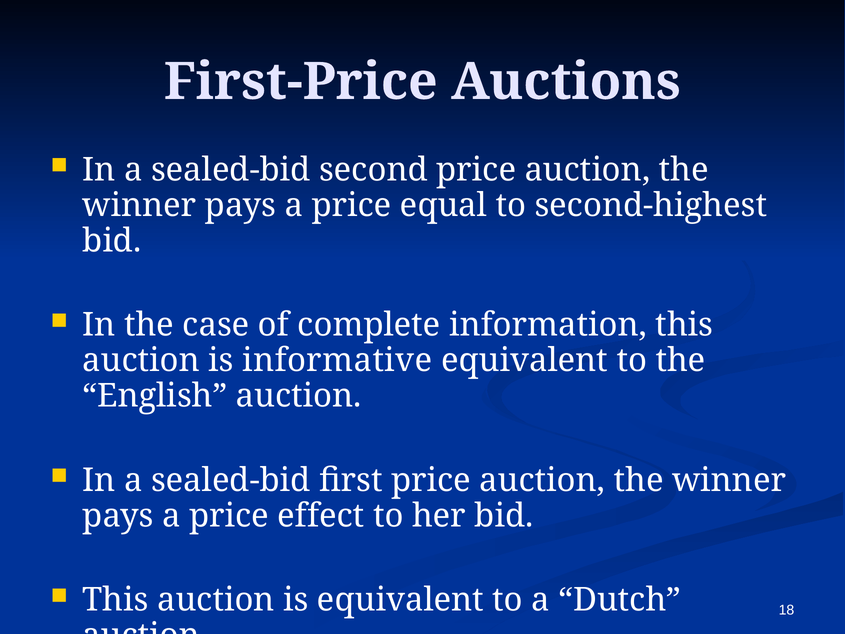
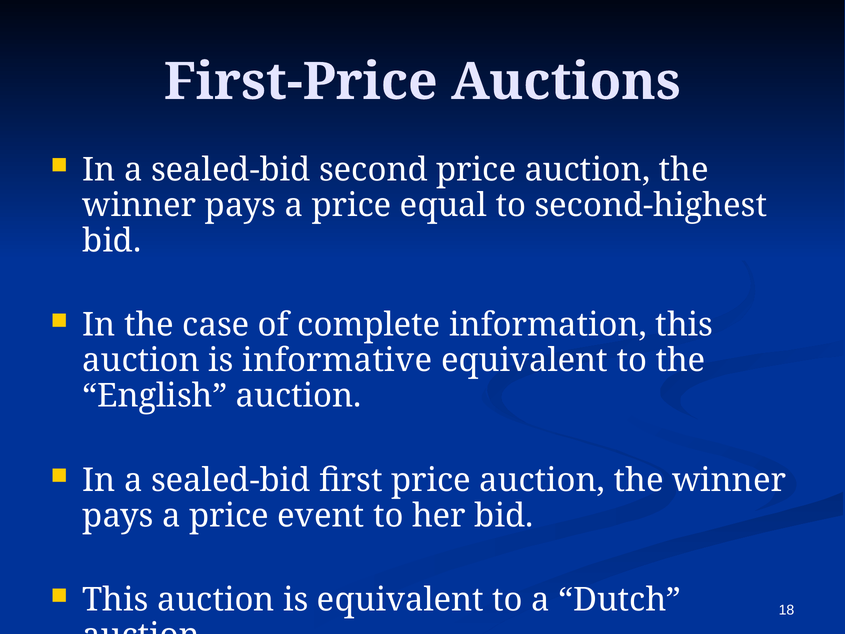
effect: effect -> event (321, 515)
